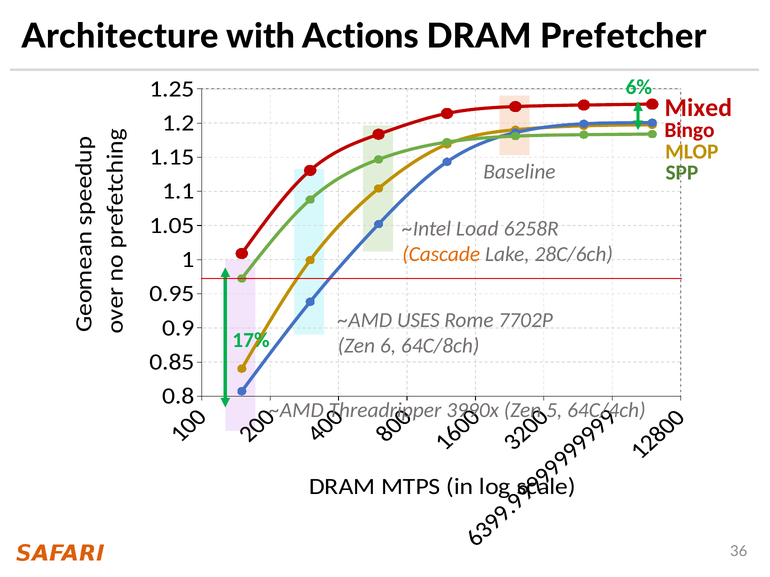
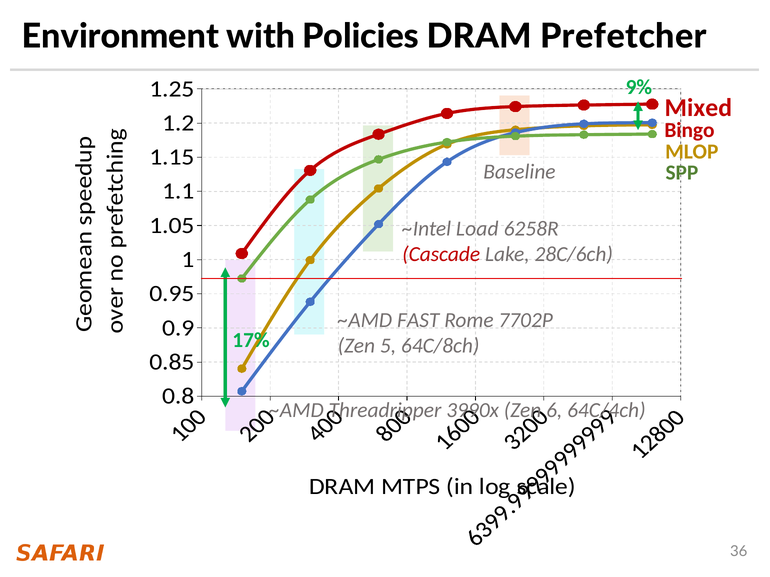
Architecture: Architecture -> Environment (120, 36)
Actions: Actions -> Policies (361, 36)
6%: 6% -> 9% (639, 87)
Cascade colour: orange -> red (441, 254)
USES: USES -> FAST (418, 321)
6: 6 -> 5 (388, 346)
5: 5 -> 6 (554, 410)
